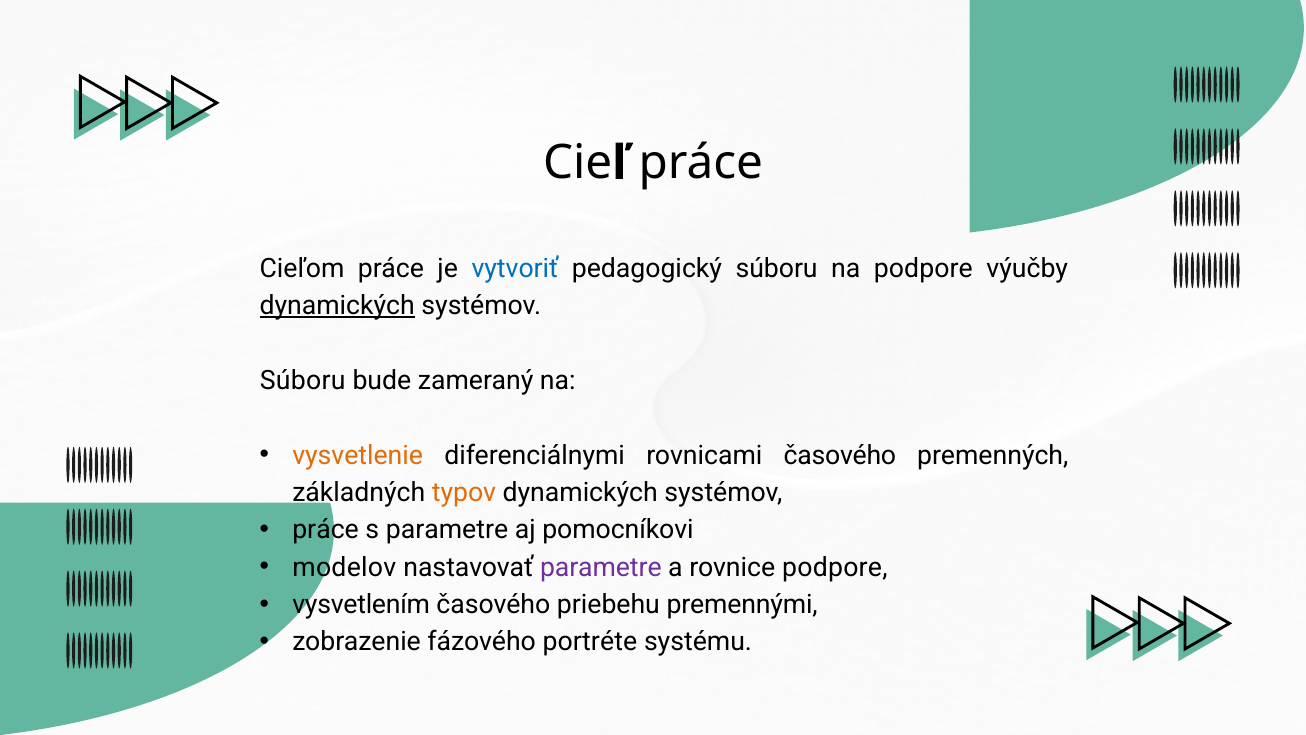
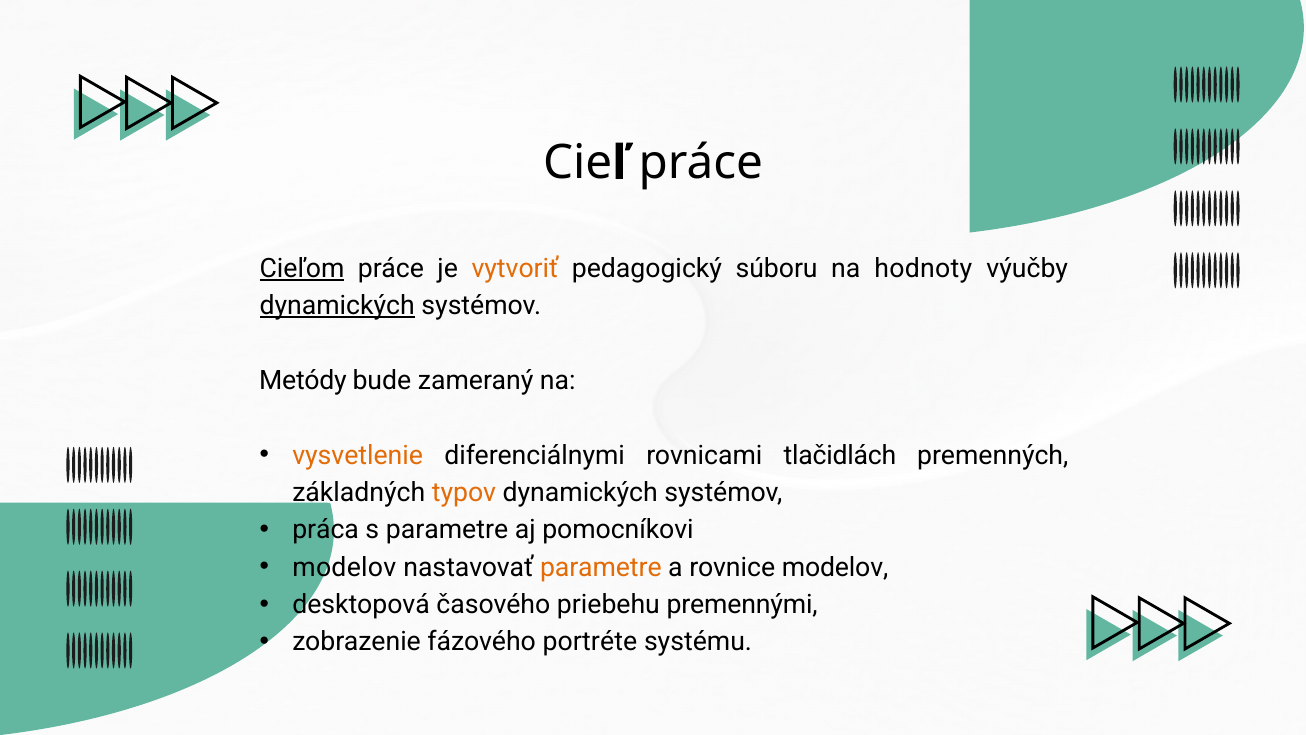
Cieľom underline: none -> present (302, 268)
vytvoriť colour: blue -> orange (515, 268)
na podpore: podpore -> hodnoty (923, 268)
Súboru: Súboru -> Metódy (303, 380)
rovnicami časového: časového -> tlačidlách (840, 455)
práce: práce -> práca (326, 530)
parametre colour: purple -> orange (601, 567)
rovnice podpore: podpore -> modelov (835, 567)
vysvetlením: vysvetlením -> desktopová (361, 605)
